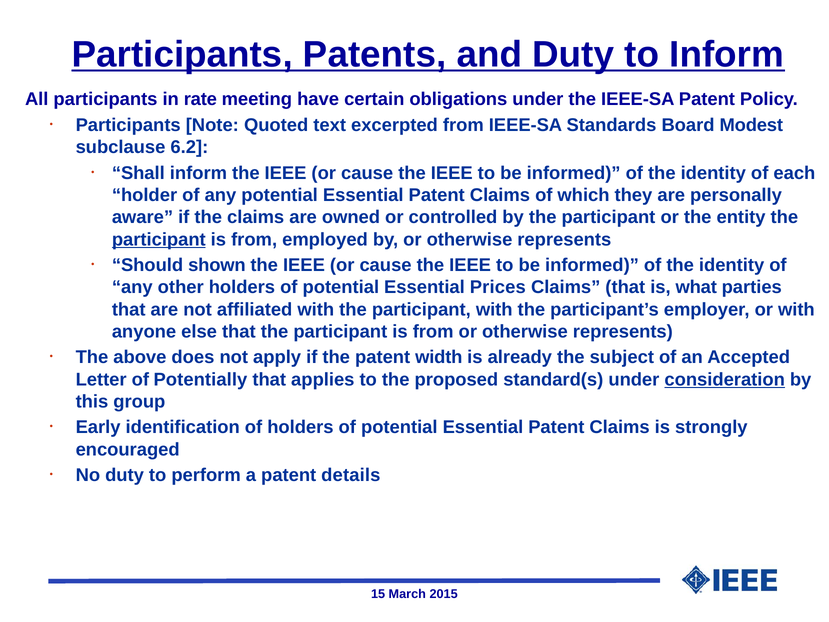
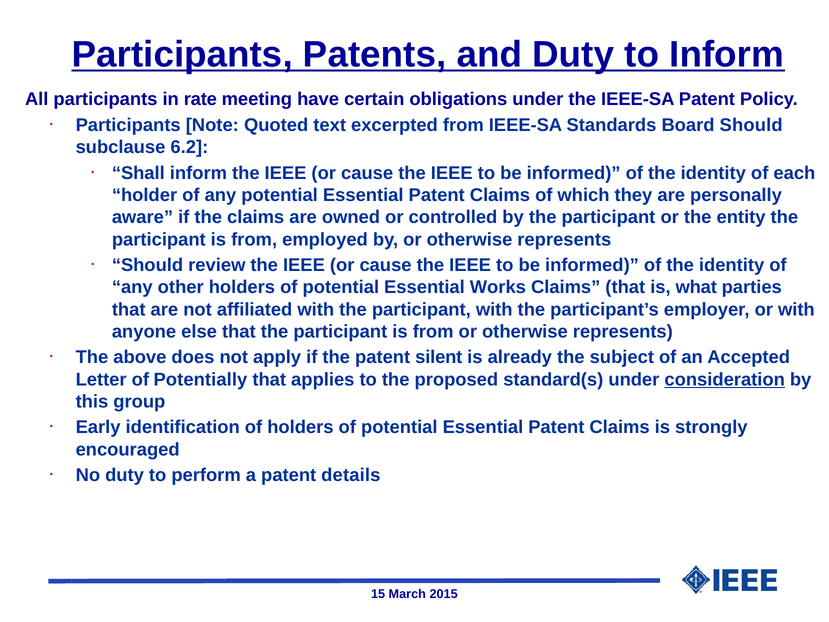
Board Modest: Modest -> Should (751, 125)
participant underline: present -> none (159, 239)
shown: shown -> review (217, 265)
Prices: Prices -> Works (498, 287)
width: width -> silent (439, 357)
